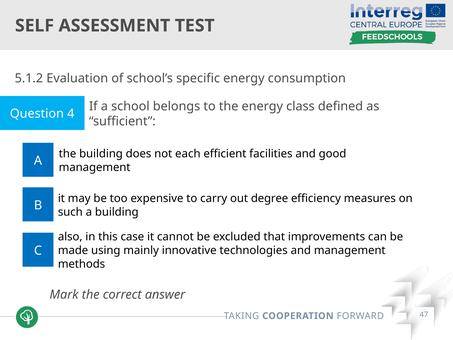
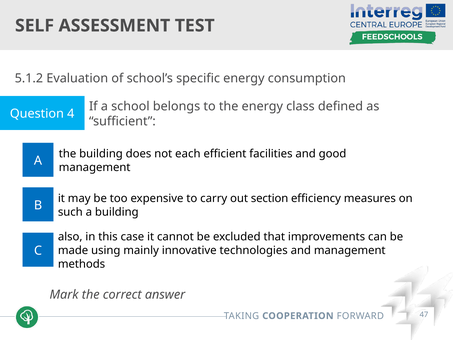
degree: degree -> section (270, 198)
